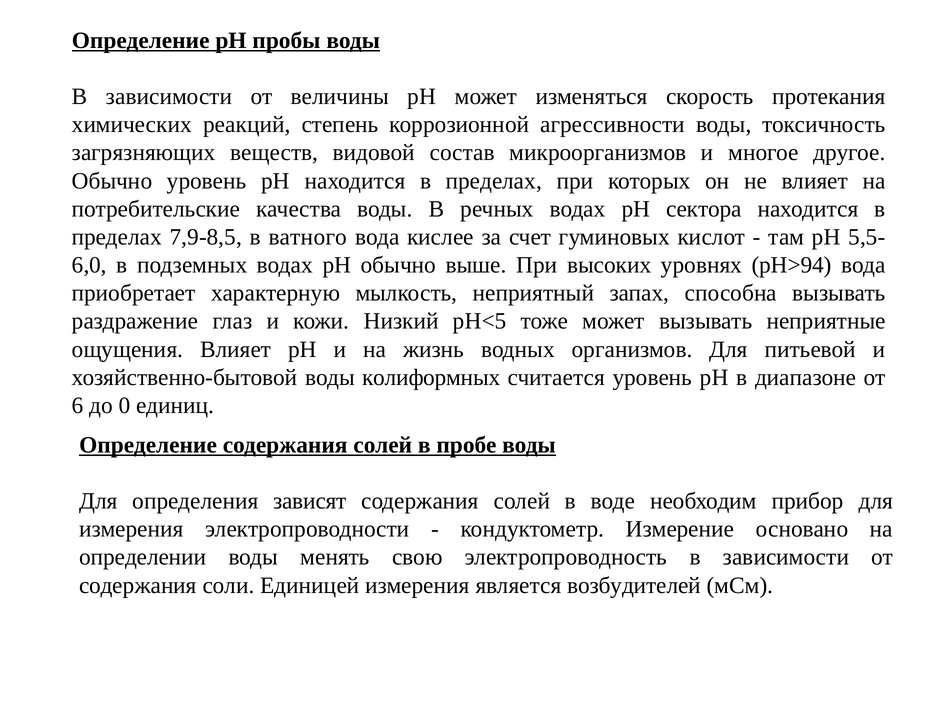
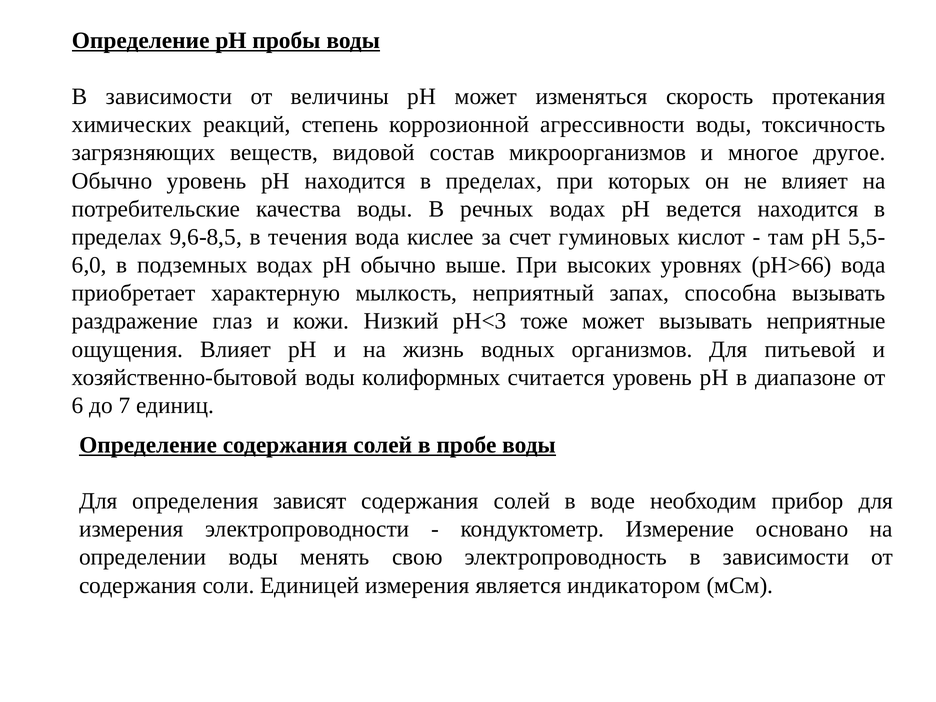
сектора: сектора -> ведется (704, 209)
7,9-8,5: 7,9-8,5 -> 9,6-8,5 (206, 237)
ватного: ватного -> течения (308, 237)
рН>94: рН>94 -> рН>66 (792, 265)
pH<5: pH<5 -> pH<3 (480, 321)
0: 0 -> 7 (125, 405)
возбудителей: возбудителей -> индикатором (634, 585)
